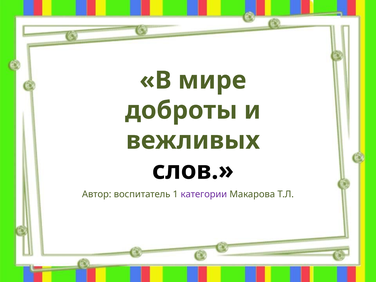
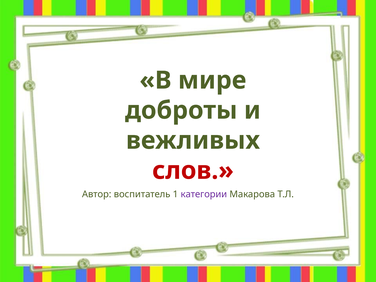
слов colour: black -> red (193, 171)
